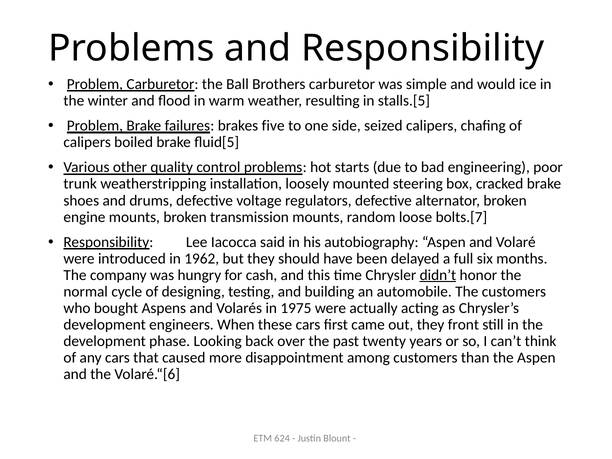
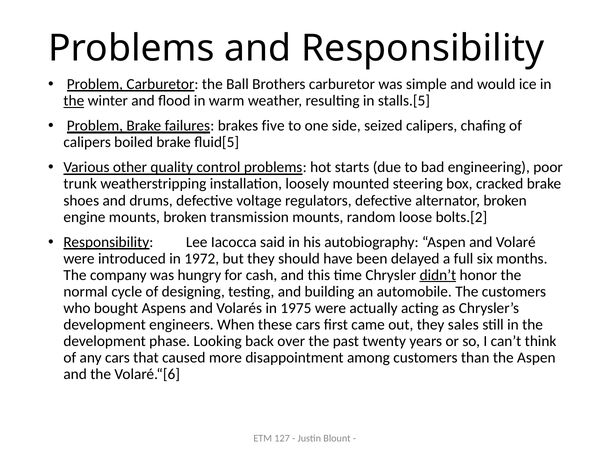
the underline: none -> present (74, 101)
bolts.[7: bolts.[7 -> bolts.[2 (461, 217)
1962: 1962 -> 1972 (202, 259)
front: front -> sales (463, 325)
624: 624 -> 127 (282, 438)
